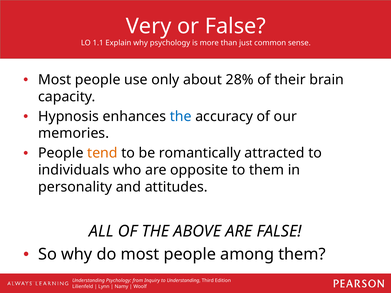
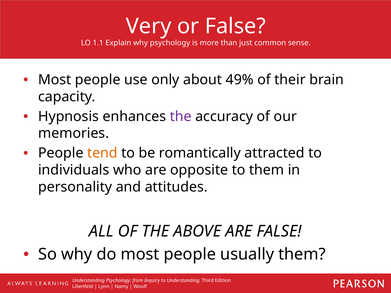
28%: 28% -> 49% (240, 80)
the colour: blue -> purple (181, 117)
among: among -> usually (247, 254)
